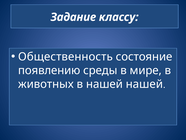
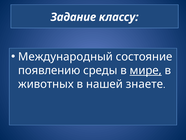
Общественность: Общественность -> Международный (66, 57)
мире underline: none -> present (146, 70)
нашей нашей: нашей -> знаете (144, 84)
